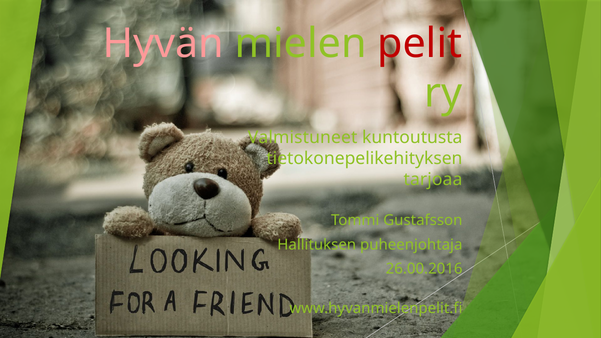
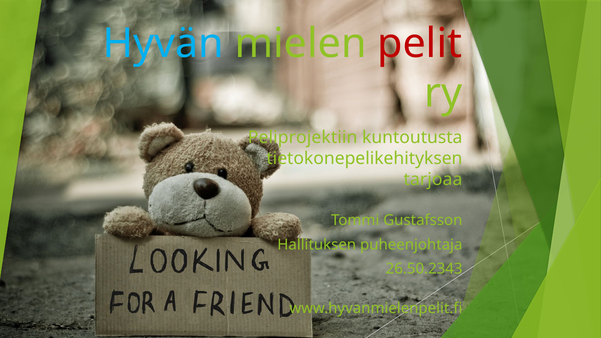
Hyvän colour: pink -> light blue (163, 44)
Valmistuneet: Valmistuneet -> Peliprojektiin (303, 137)
26.00.2016: 26.00.2016 -> 26.50.2343 (424, 269)
